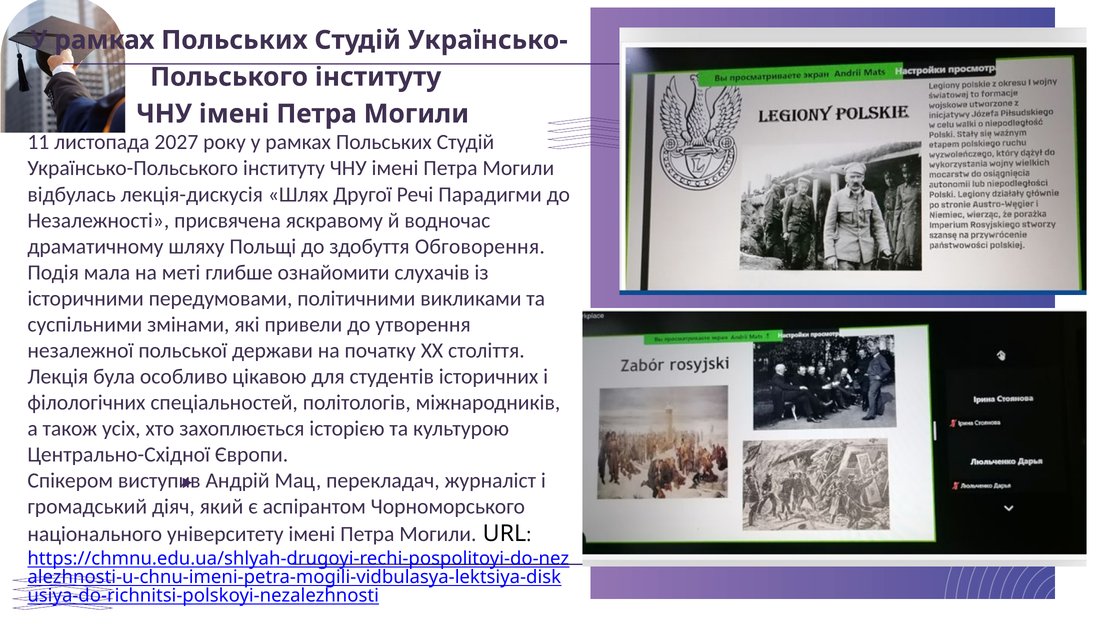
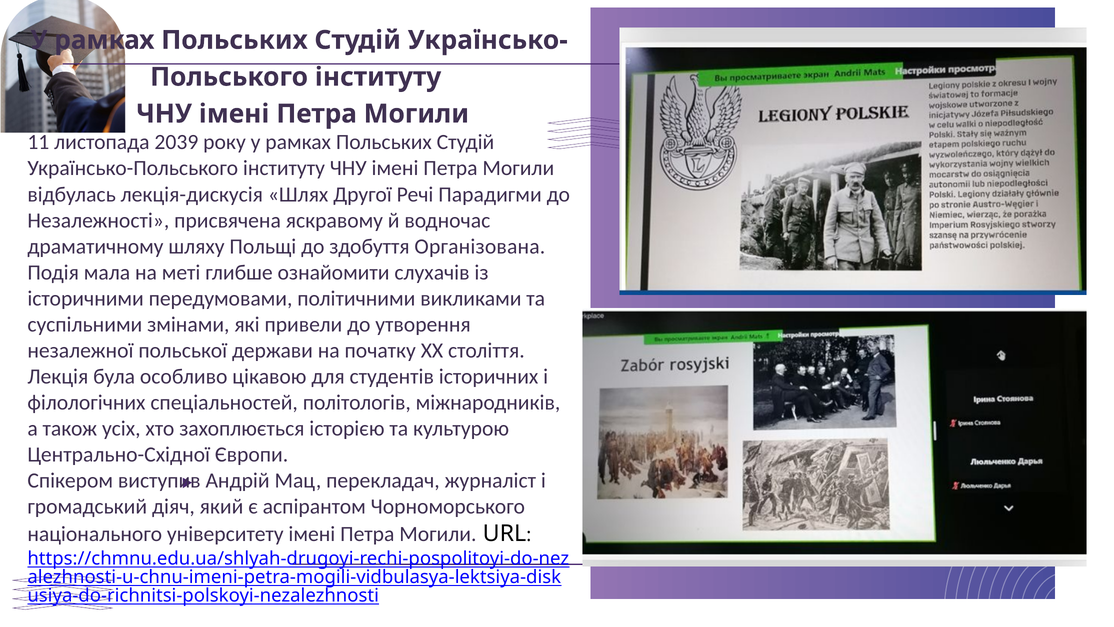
2027: 2027 -> 2039 (176, 142)
Обговорення: Обговорення -> Організована (480, 246)
